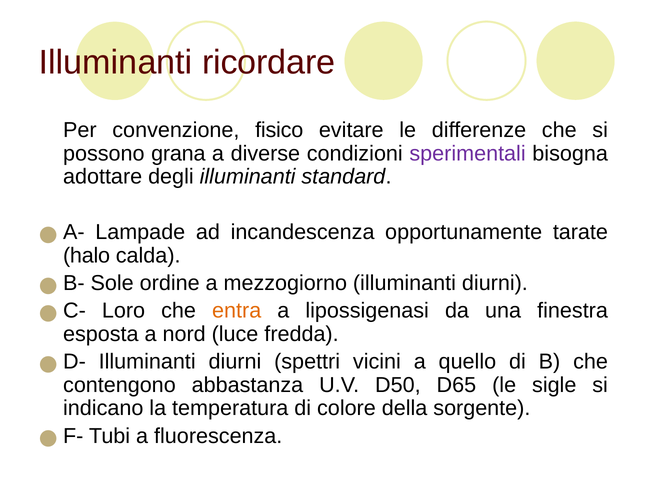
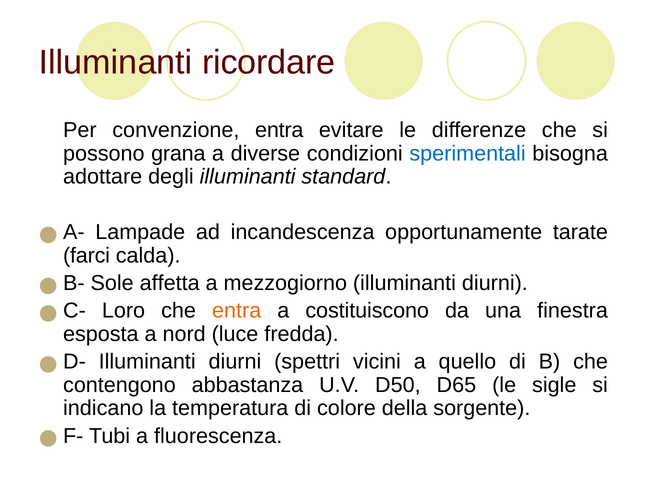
convenzione fisico: fisico -> entra (279, 130)
sperimentali colour: purple -> blue (468, 153)
halo: halo -> farci (87, 255)
ordine: ordine -> affetta (170, 283)
lipossigenasi: lipossigenasi -> costituiscono (367, 310)
